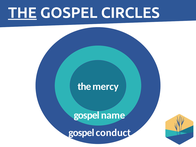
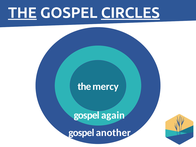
CIRCLES underline: none -> present (130, 13)
name: name -> again (113, 115)
conduct: conduct -> another (113, 133)
